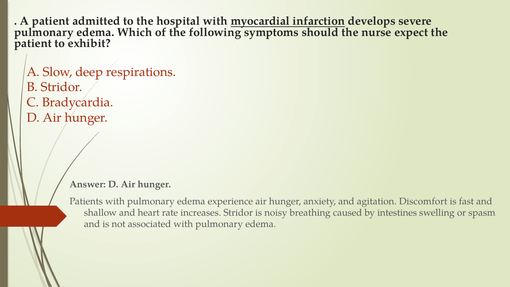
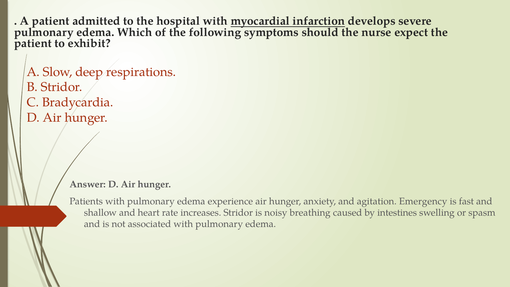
Discomfort: Discomfort -> Emergency (423, 201)
